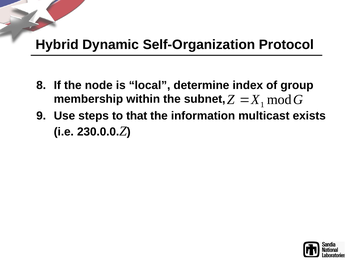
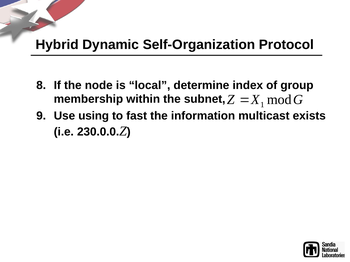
steps: steps -> using (94, 116)
that: that -> fast (137, 116)
